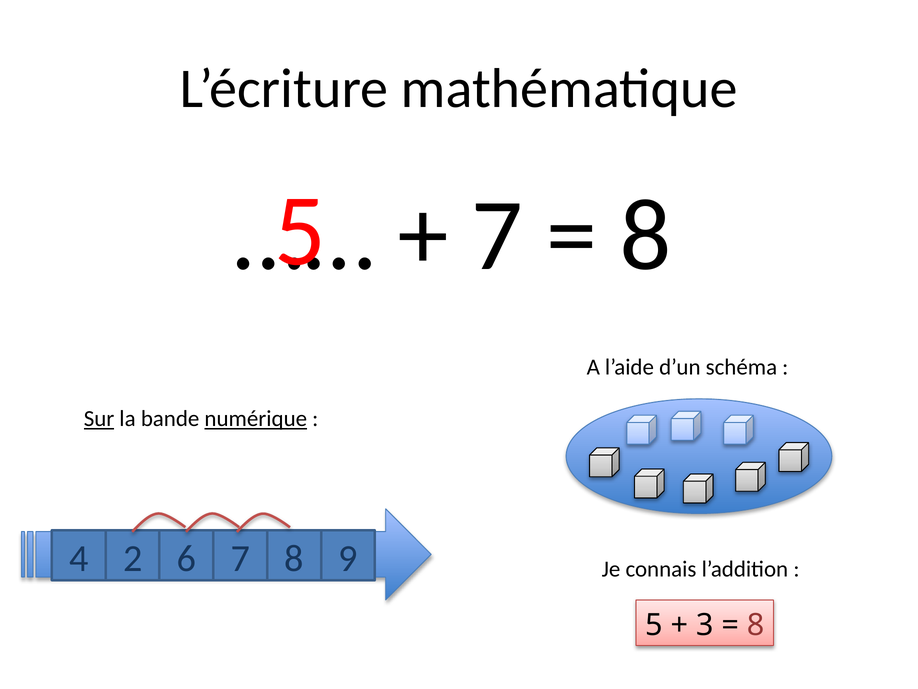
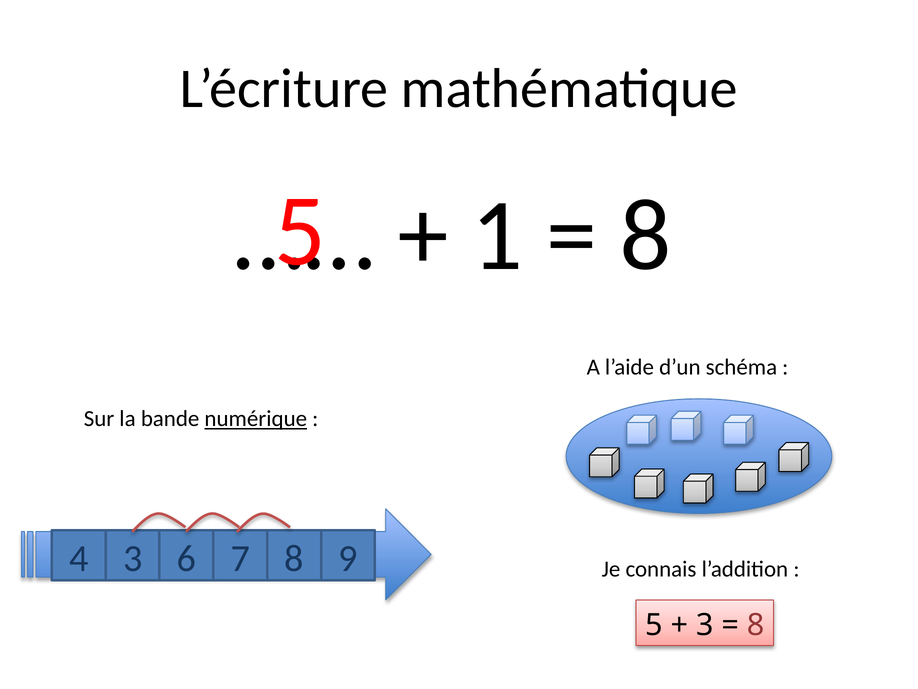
7: 7 -> 1 (497, 235)
Sur underline: present -> none (99, 418)
4 2: 2 -> 3 (133, 558)
